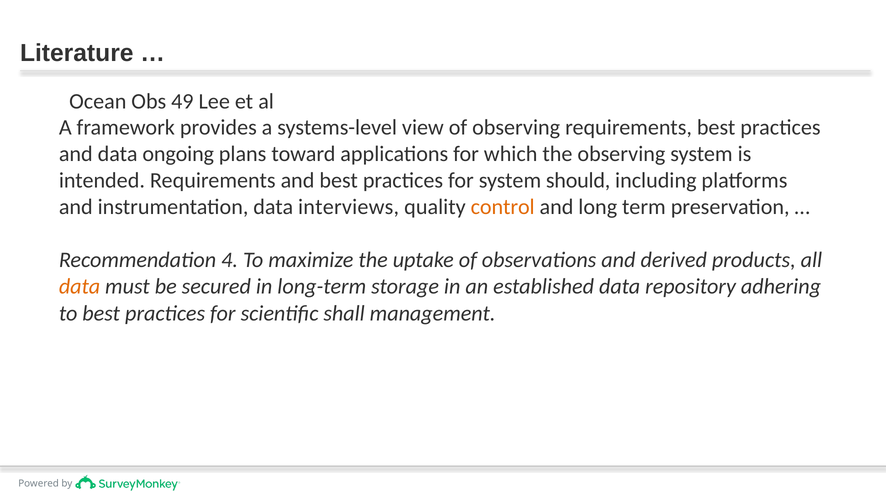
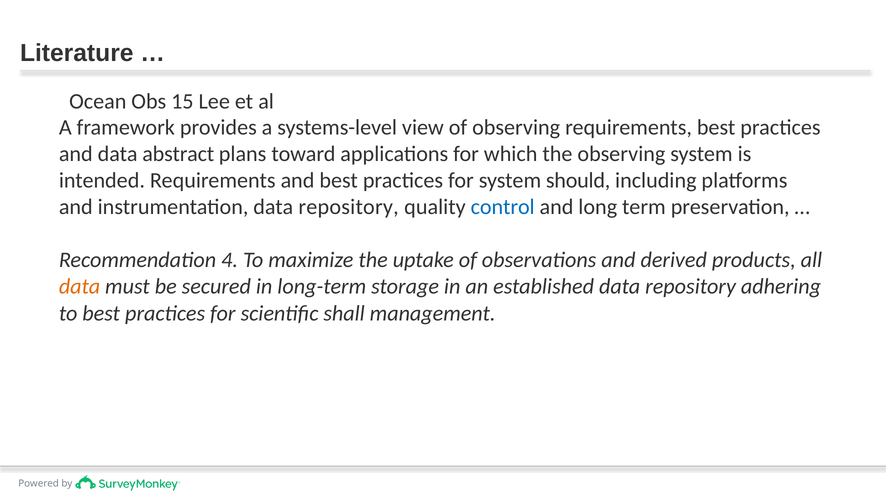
49: 49 -> 15 (182, 102)
ongoing: ongoing -> abstract (178, 154)
instrumentation data interviews: interviews -> repository (349, 207)
control colour: orange -> blue (503, 207)
